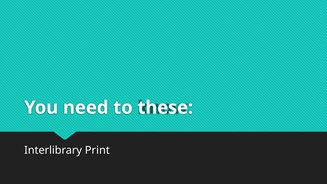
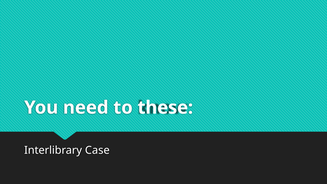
Print: Print -> Case (97, 150)
